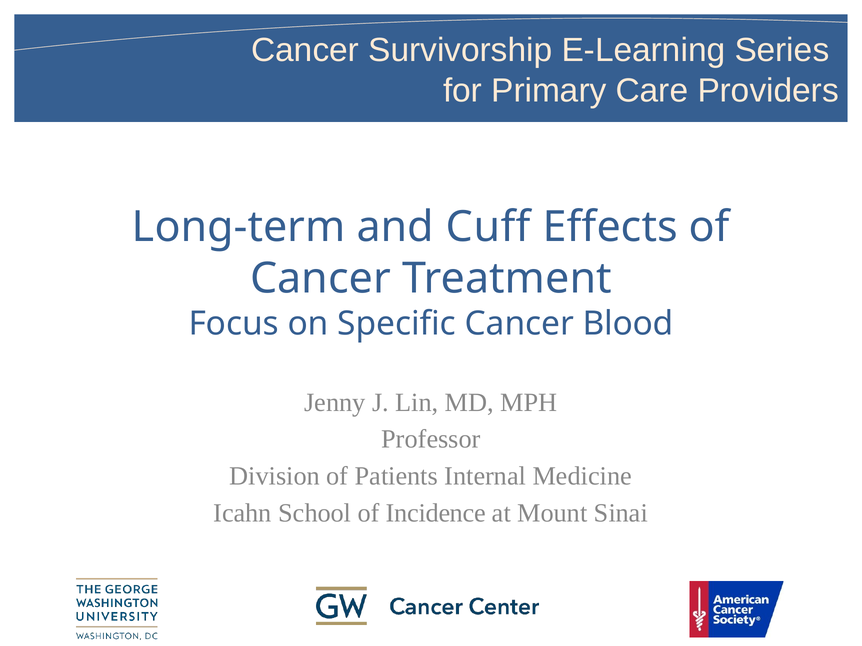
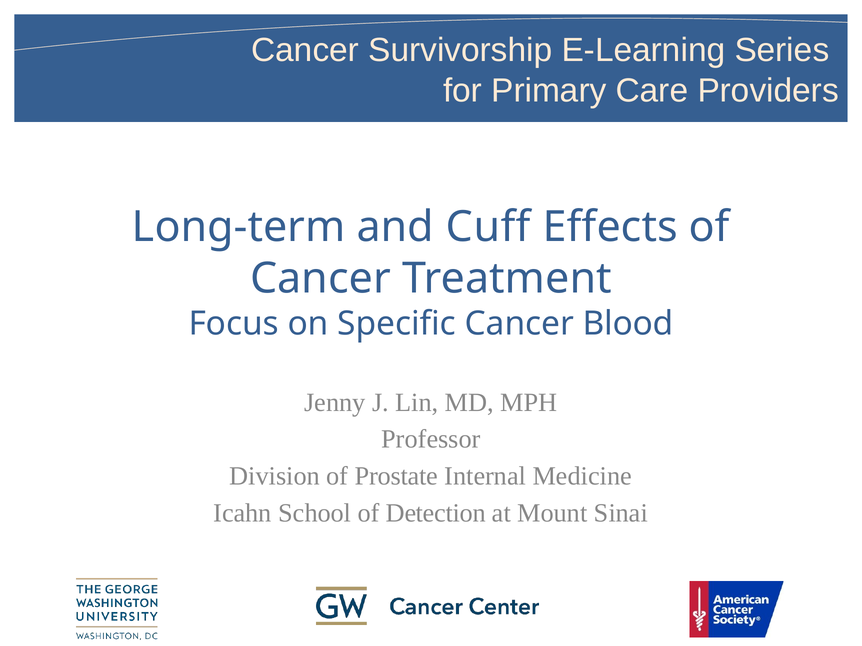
Patients: Patients -> Prostate (396, 476)
Incidence: Incidence -> Detection (436, 513)
